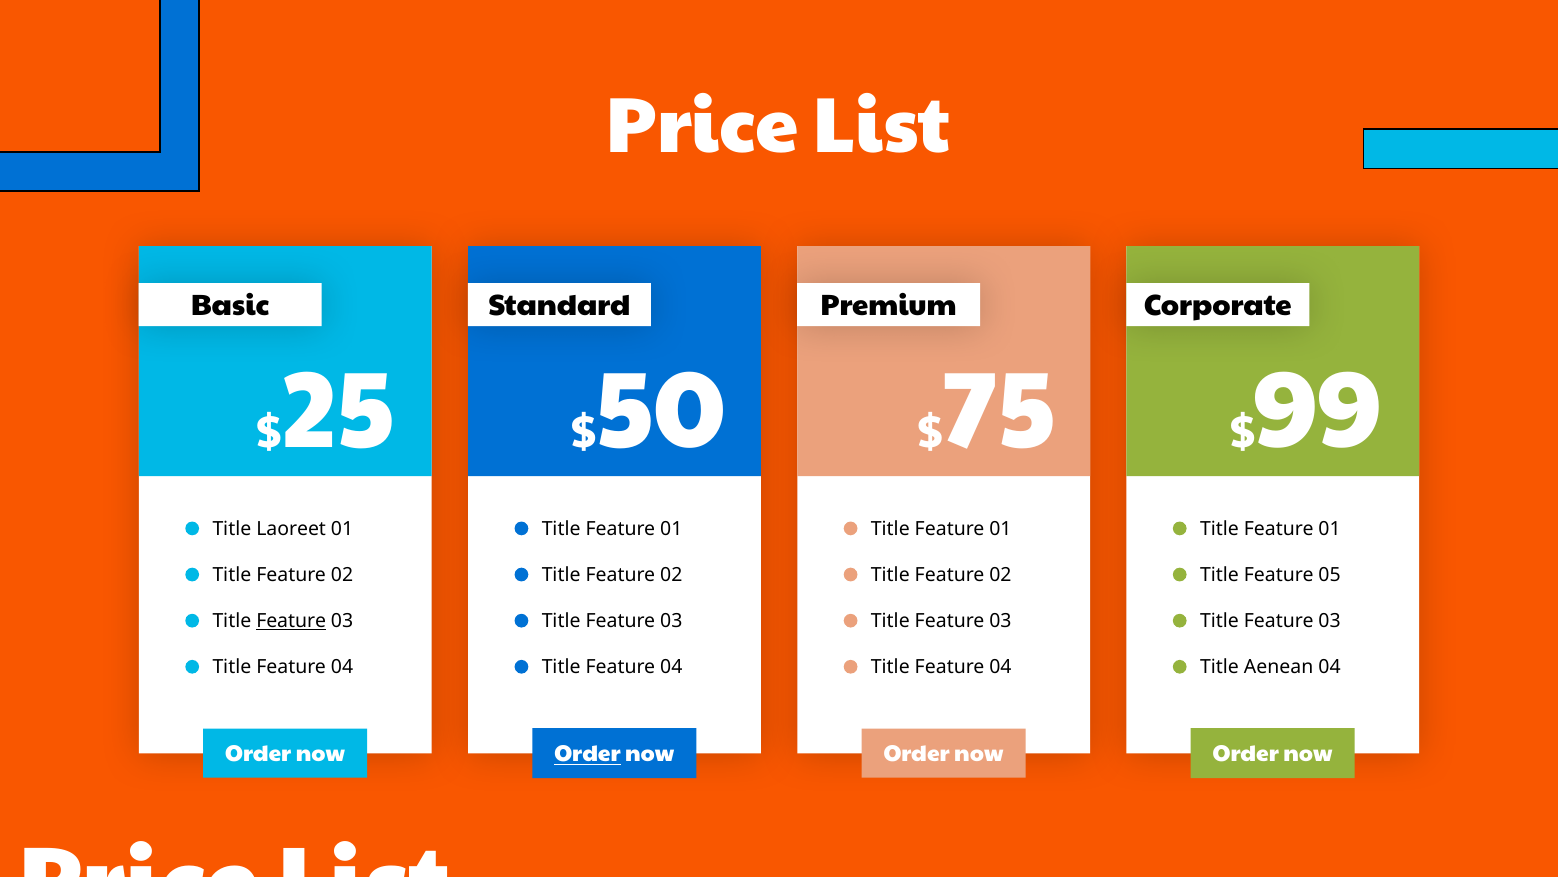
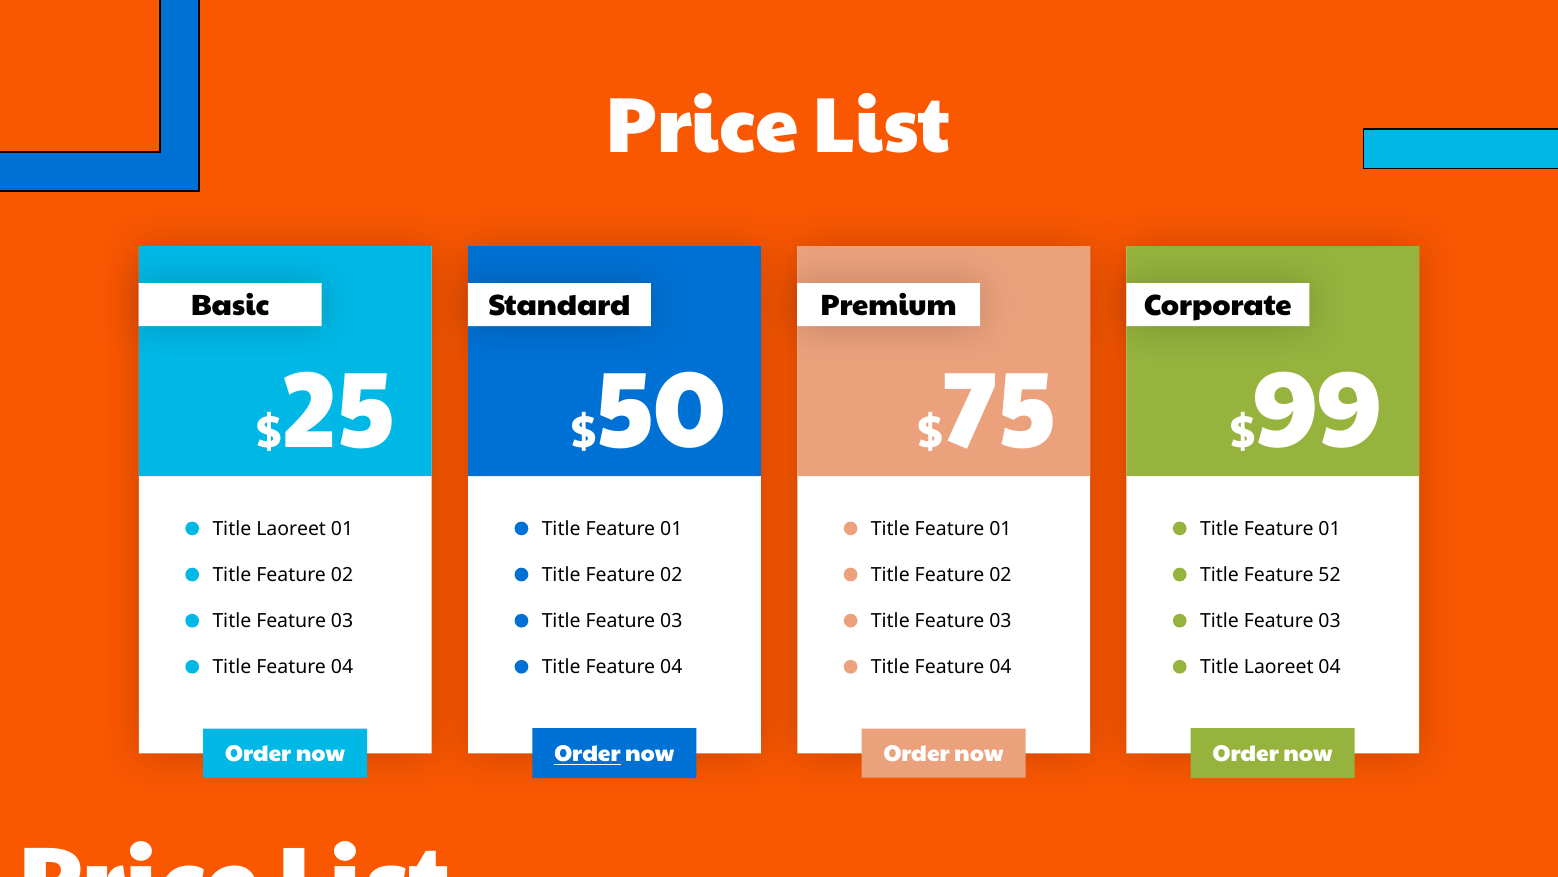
05: 05 -> 52 (1330, 575)
Feature underline: present -> none (291, 621)
Aenean: Aenean -> Laoreet (1279, 667)
